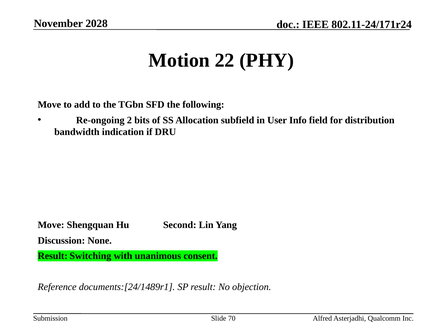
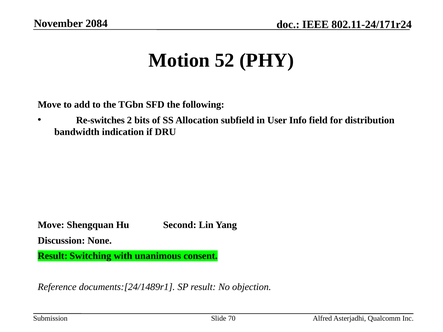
2028: 2028 -> 2084 (97, 23)
22: 22 -> 52 (225, 60)
Re-ongoing: Re-ongoing -> Re-switches (100, 120)
